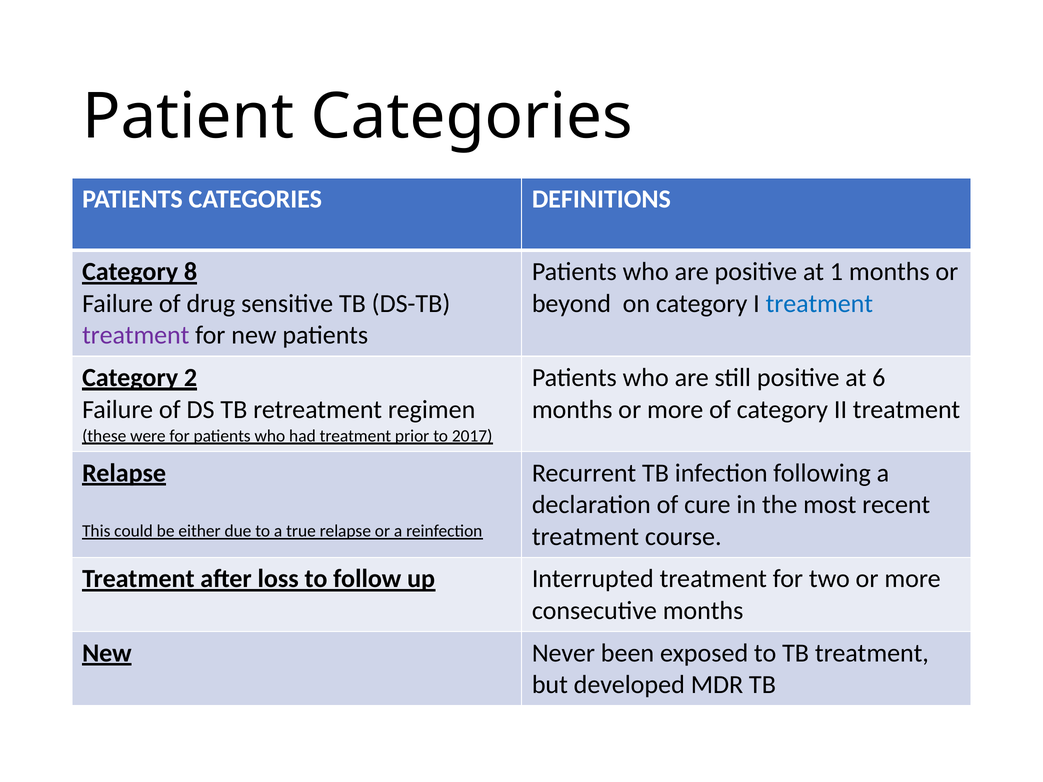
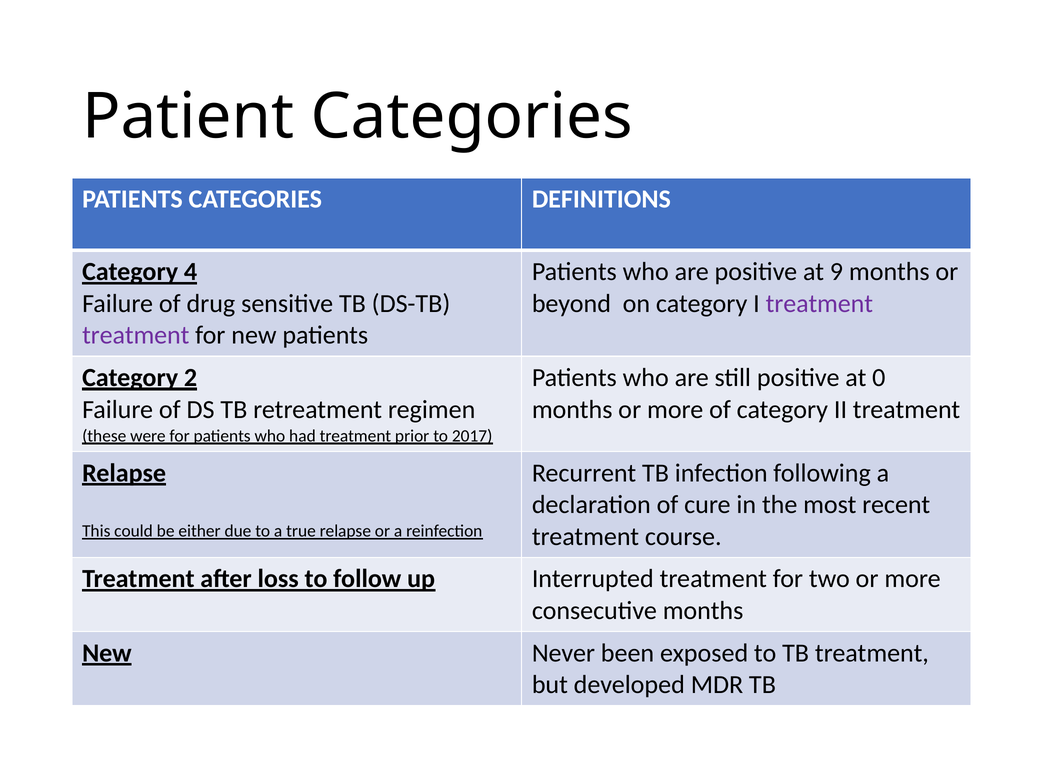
8: 8 -> 4 (191, 272)
1: 1 -> 9 (836, 272)
treatment colour: blue -> purple (819, 304)
6: 6 -> 0 (879, 378)
